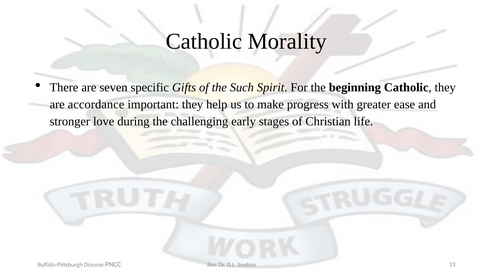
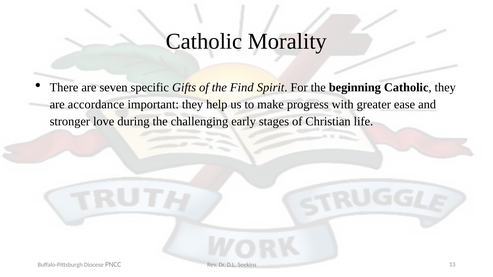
Such: Such -> Find (242, 88)
